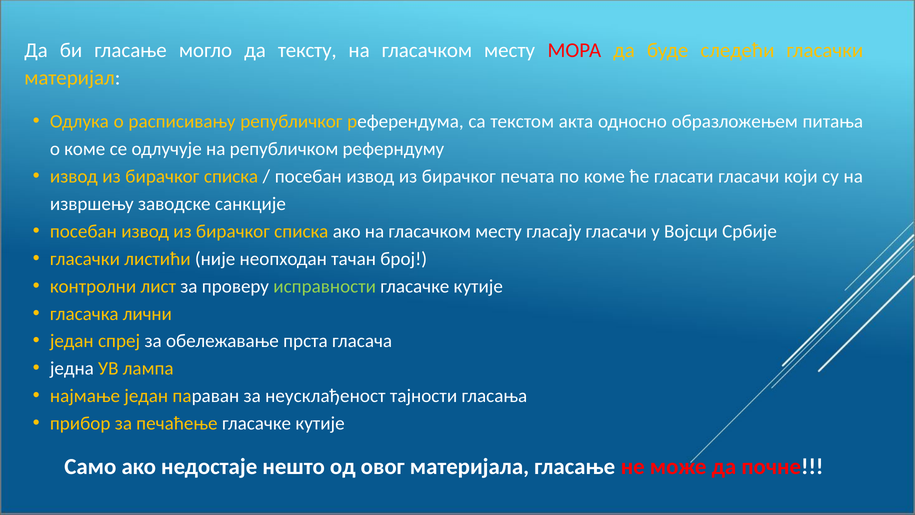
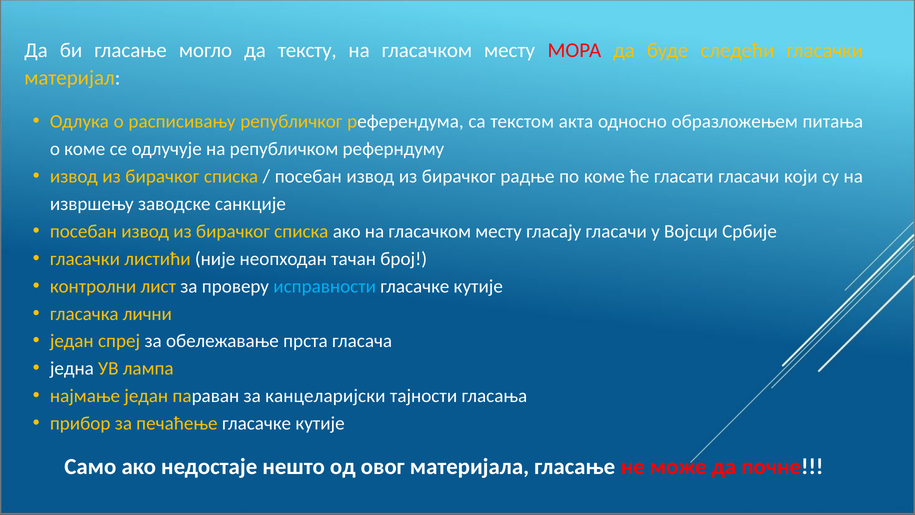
печата: печата -> радње (527, 176)
исправности colour: light green -> light blue (325, 286)
неусклађеност: неусклађеност -> канцеларијски (325, 396)
